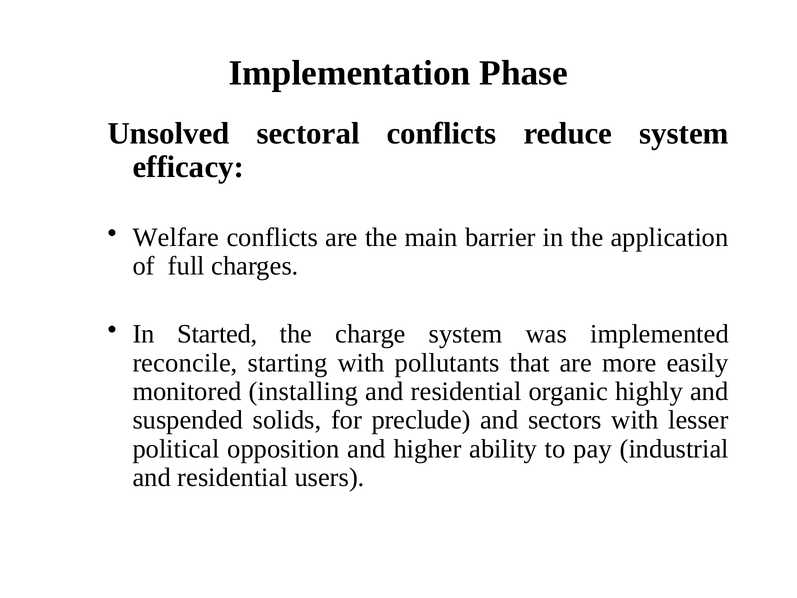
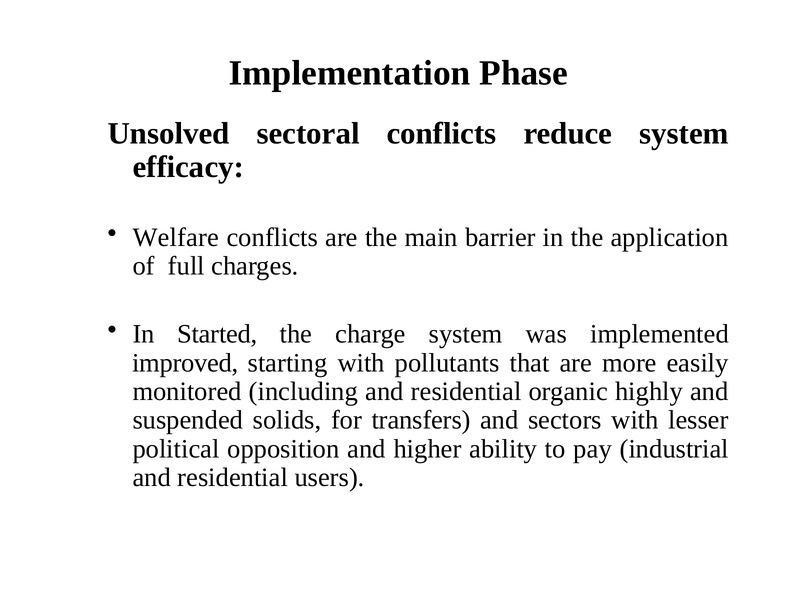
reconcile: reconcile -> improved (185, 363)
installing: installing -> including (303, 391)
preclude: preclude -> transfers (421, 420)
